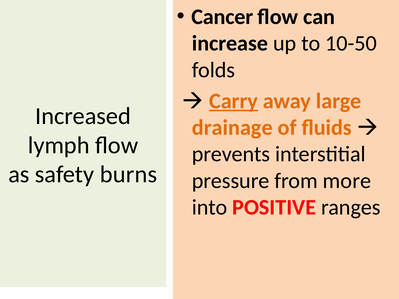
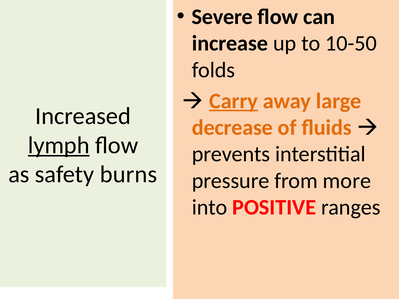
Cancer: Cancer -> Severe (222, 17)
drainage: drainage -> decrease (232, 128)
lymph underline: none -> present (59, 145)
